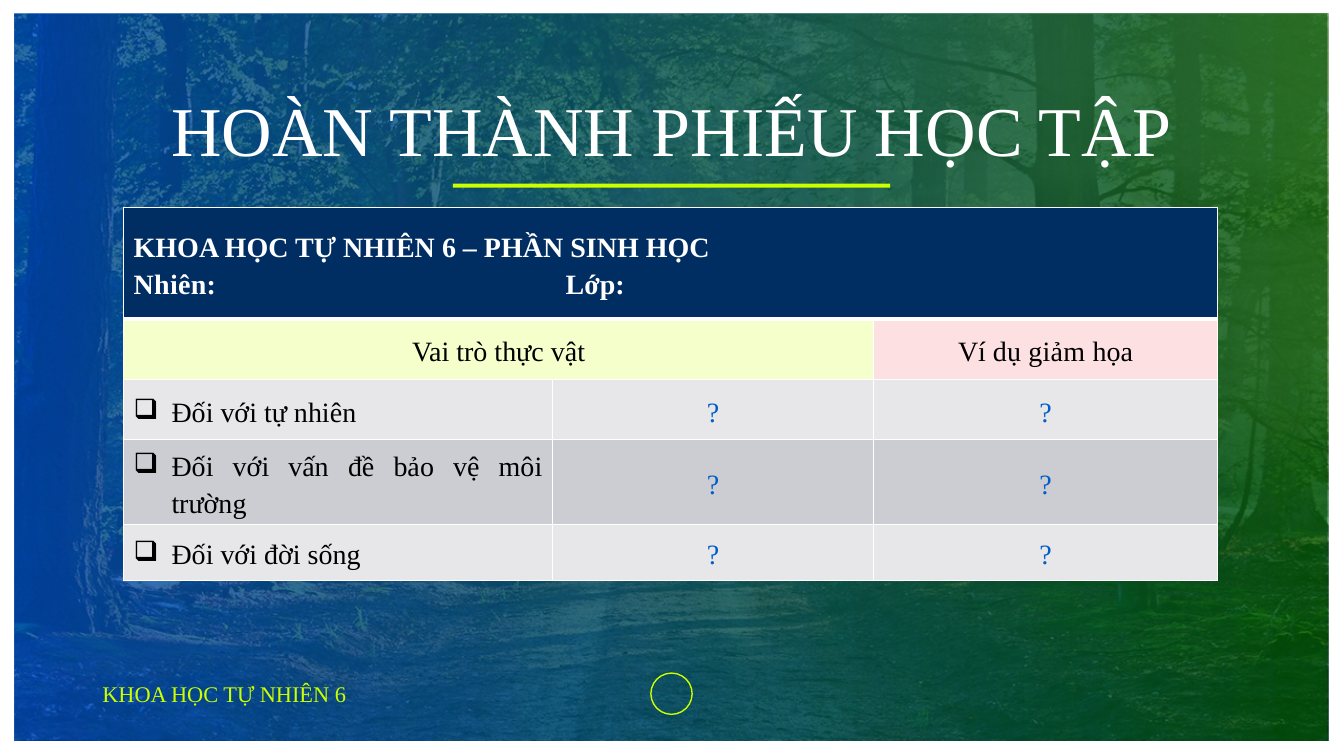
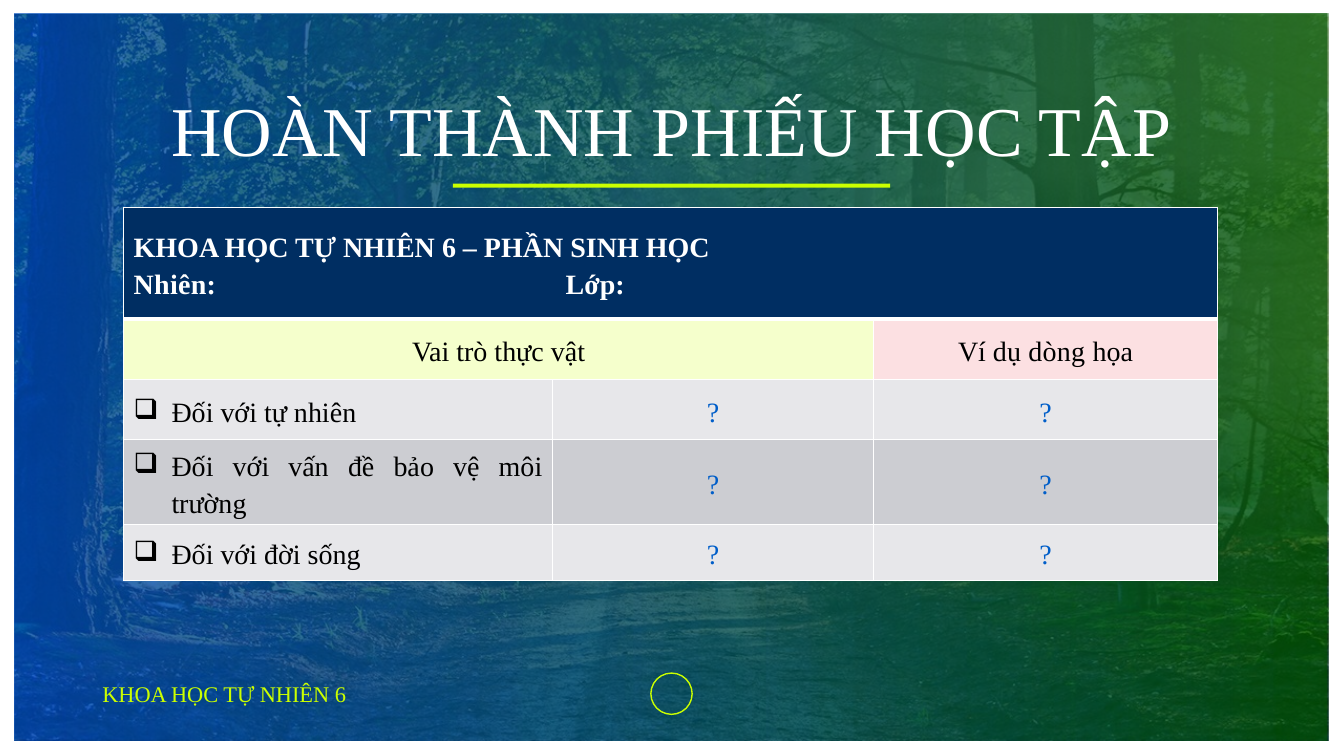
giảm: giảm -> dòng (1057, 353)
